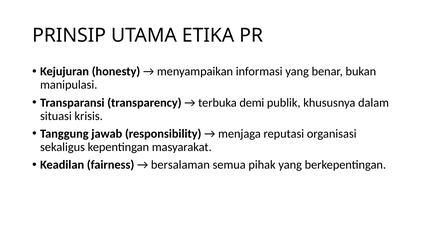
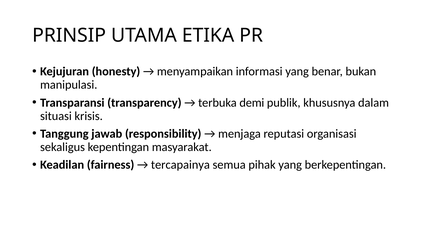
bersalaman: bersalaman -> tercapainya (180, 164)
